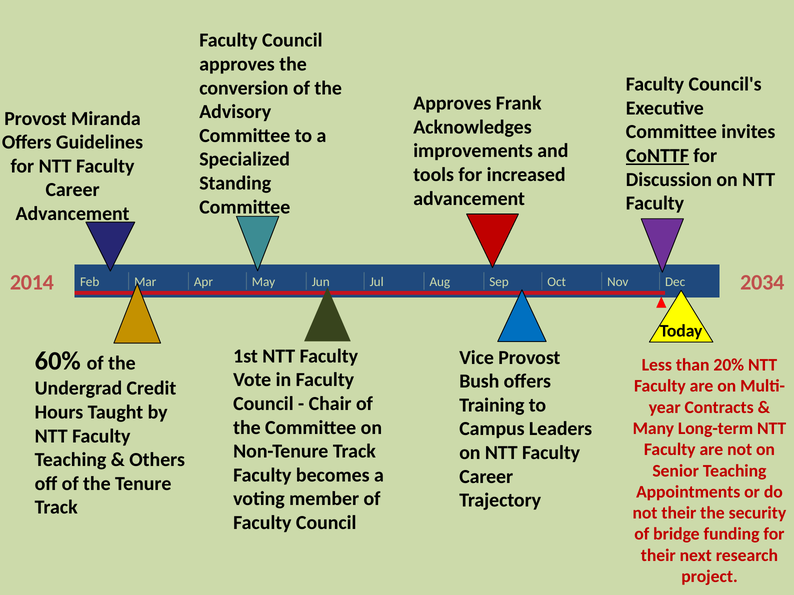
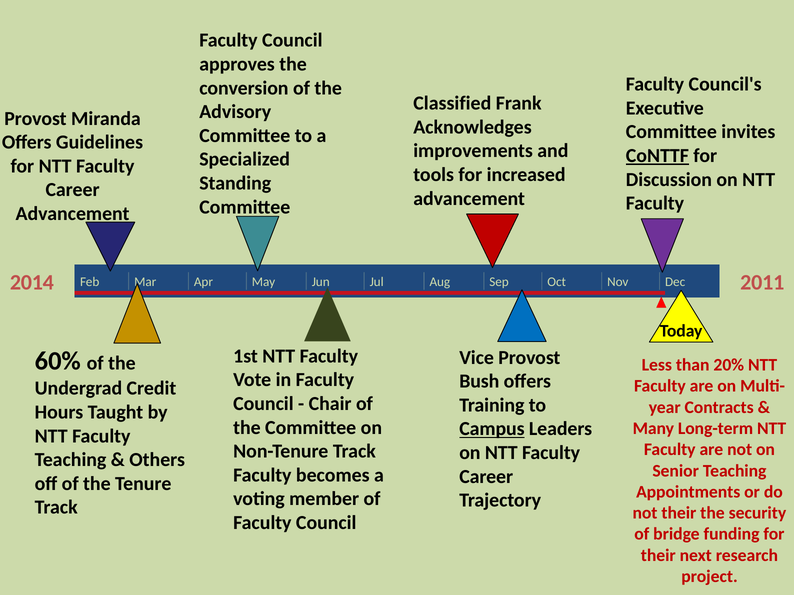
Approves: Approves -> Classified (452, 103)
2034: 2034 -> 2011 (762, 283)
Campus underline: none -> present (492, 429)
